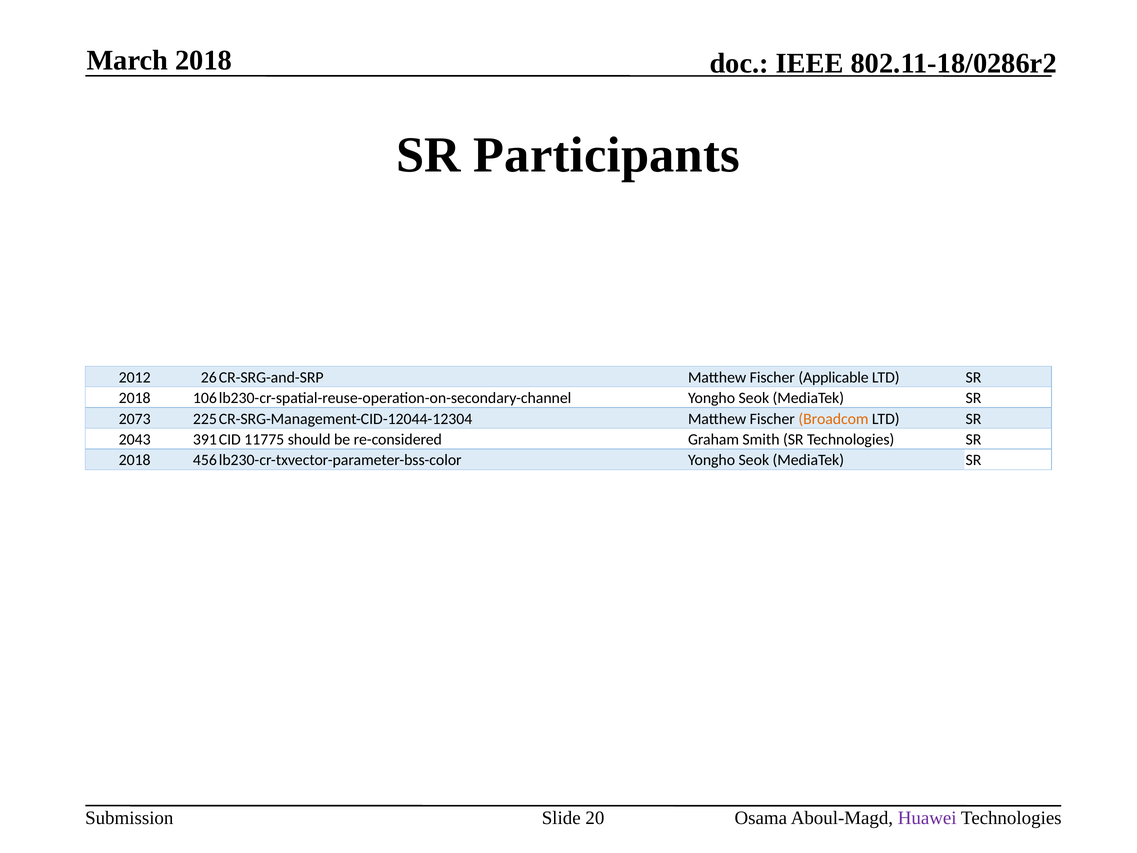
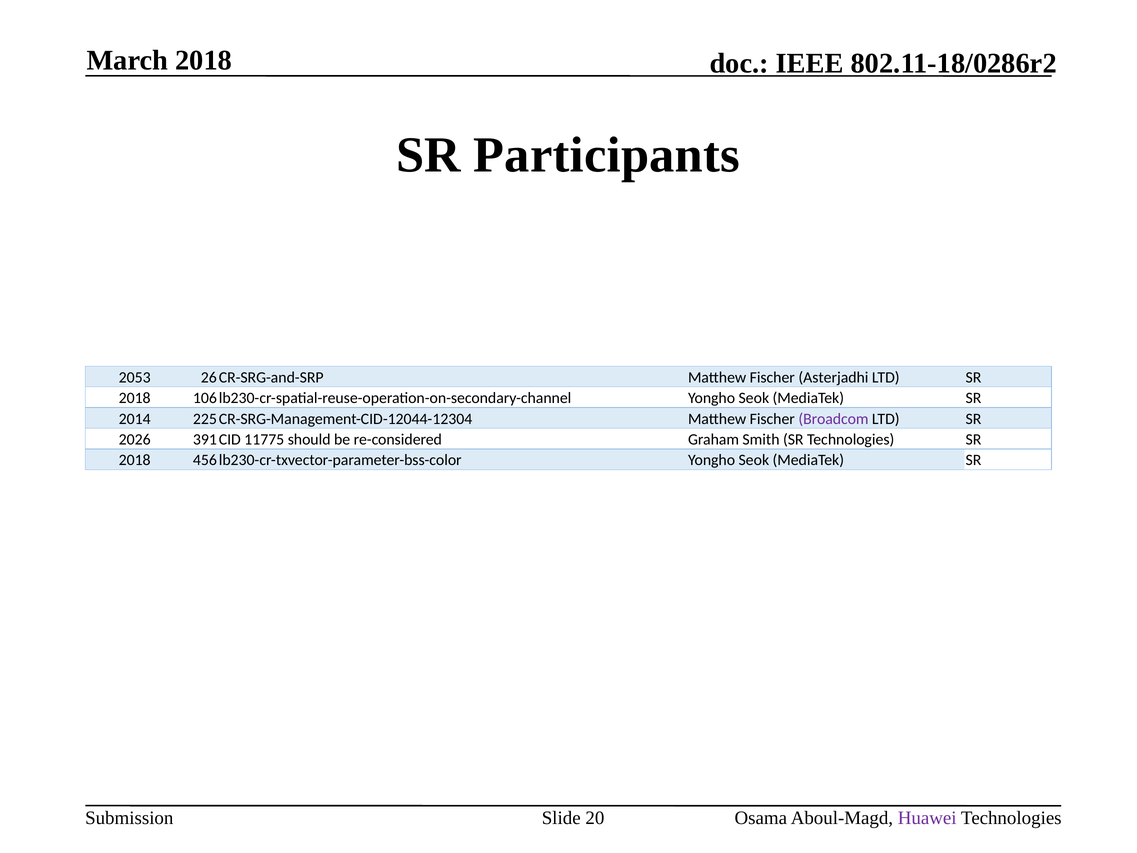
2012: 2012 -> 2053 (135, 377)
Applicable: Applicable -> Asterjadhi (833, 377)
2073: 2073 -> 2014 (135, 419)
Broadcom colour: orange -> purple (833, 419)
2043: 2043 -> 2026 (135, 439)
